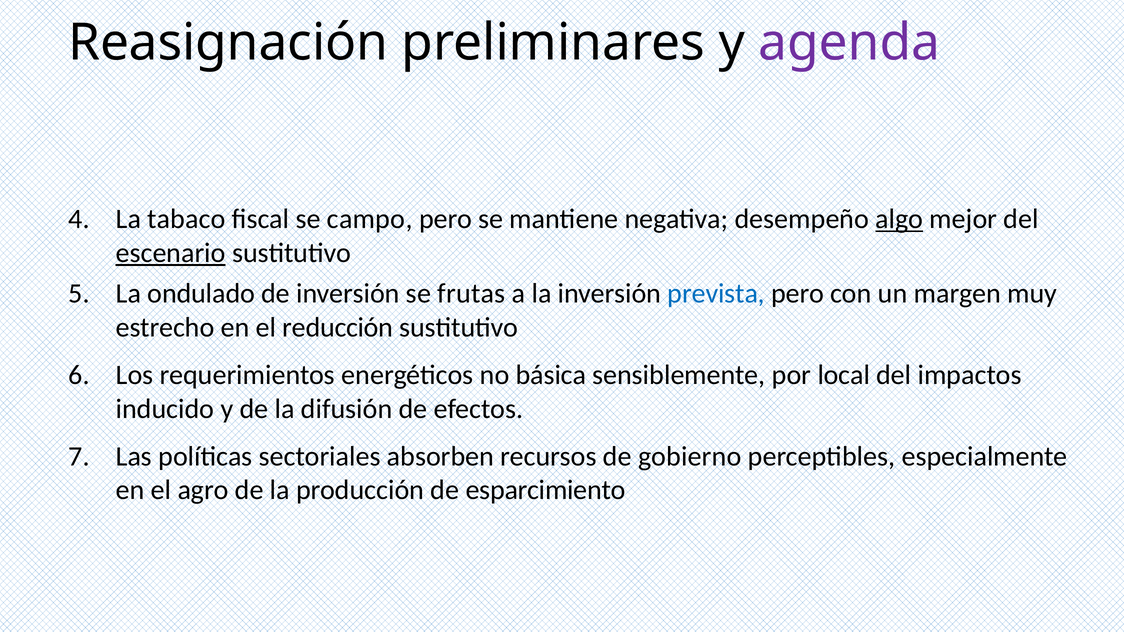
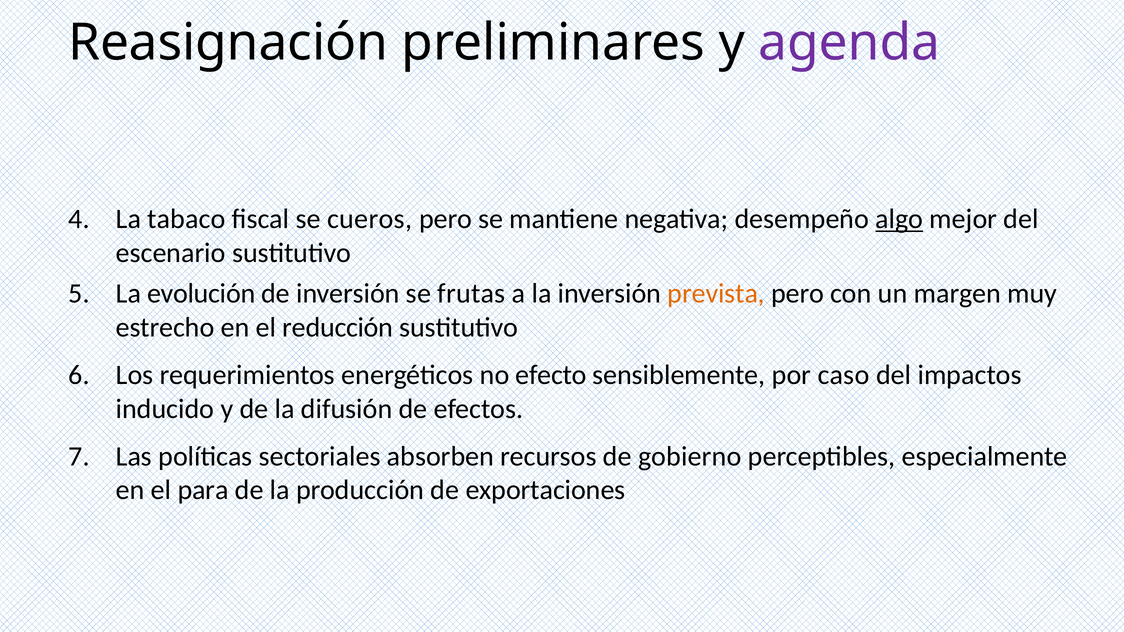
campo: campo -> cueros (370, 219)
escenario underline: present -> none (171, 253)
ondulado: ondulado -> evolución (201, 294)
prevista colour: blue -> orange (716, 294)
básica: básica -> efecto (551, 375)
local: local -> caso (844, 375)
agro: agro -> para (203, 490)
esparcimiento: esparcimiento -> exportaciones (545, 490)
